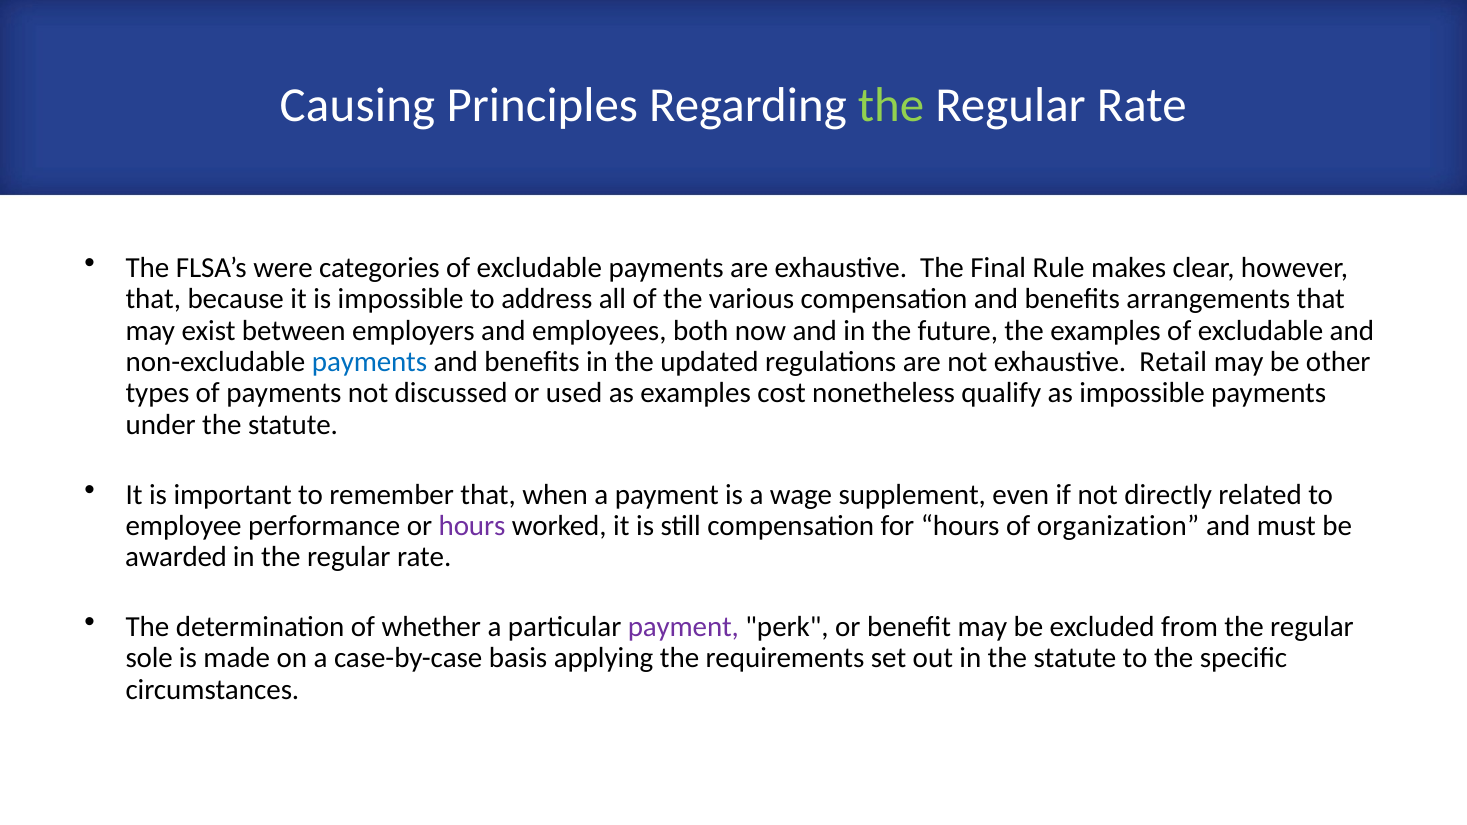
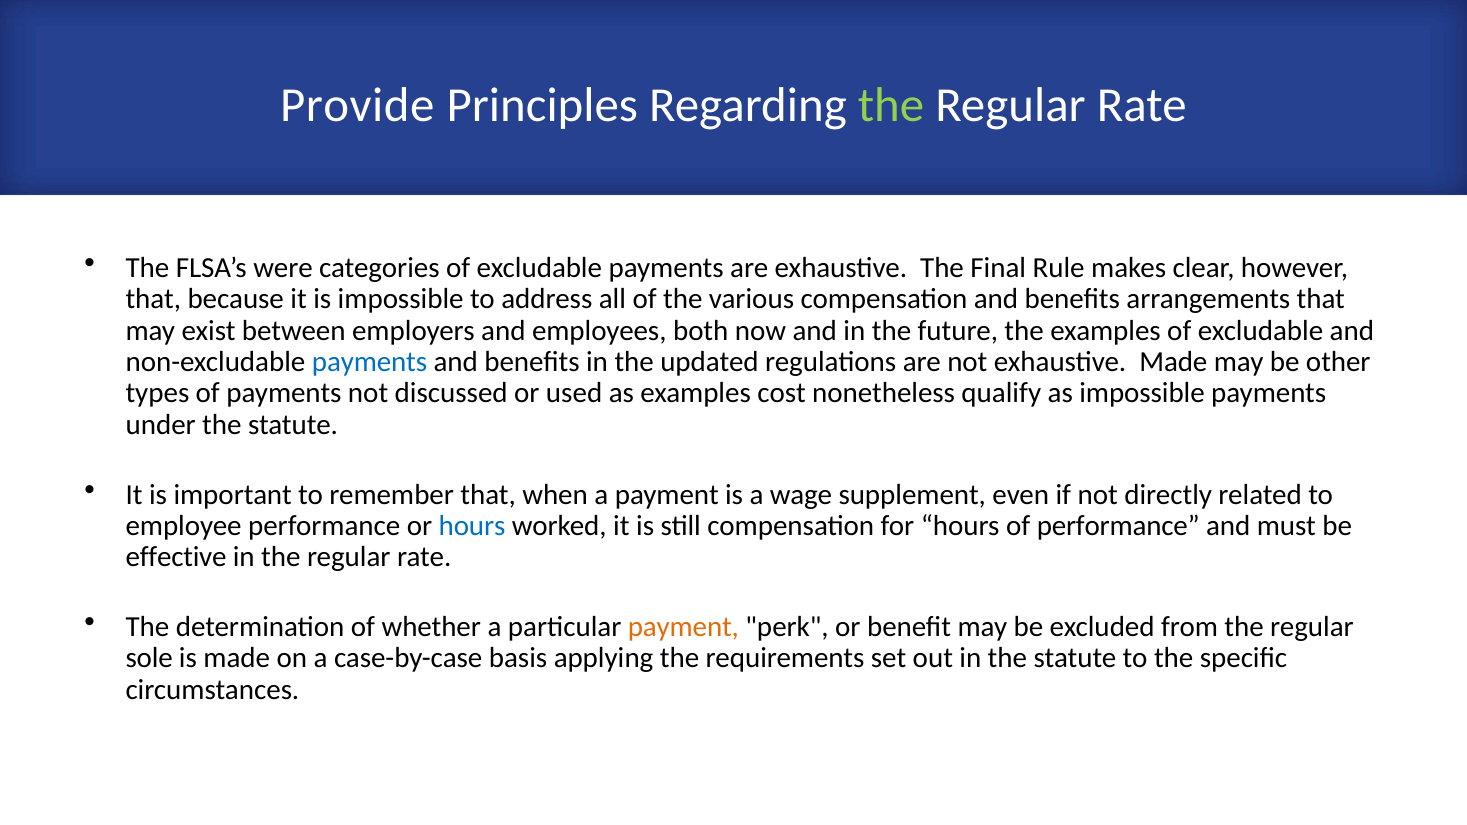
Causing: Causing -> Provide (357, 105)
exhaustive Retail: Retail -> Made (1173, 362)
hours colour: purple -> blue (472, 526)
of organization: organization -> performance (1118, 526)
awarded: awarded -> effective (176, 557)
payment colour: purple -> orange (683, 627)
